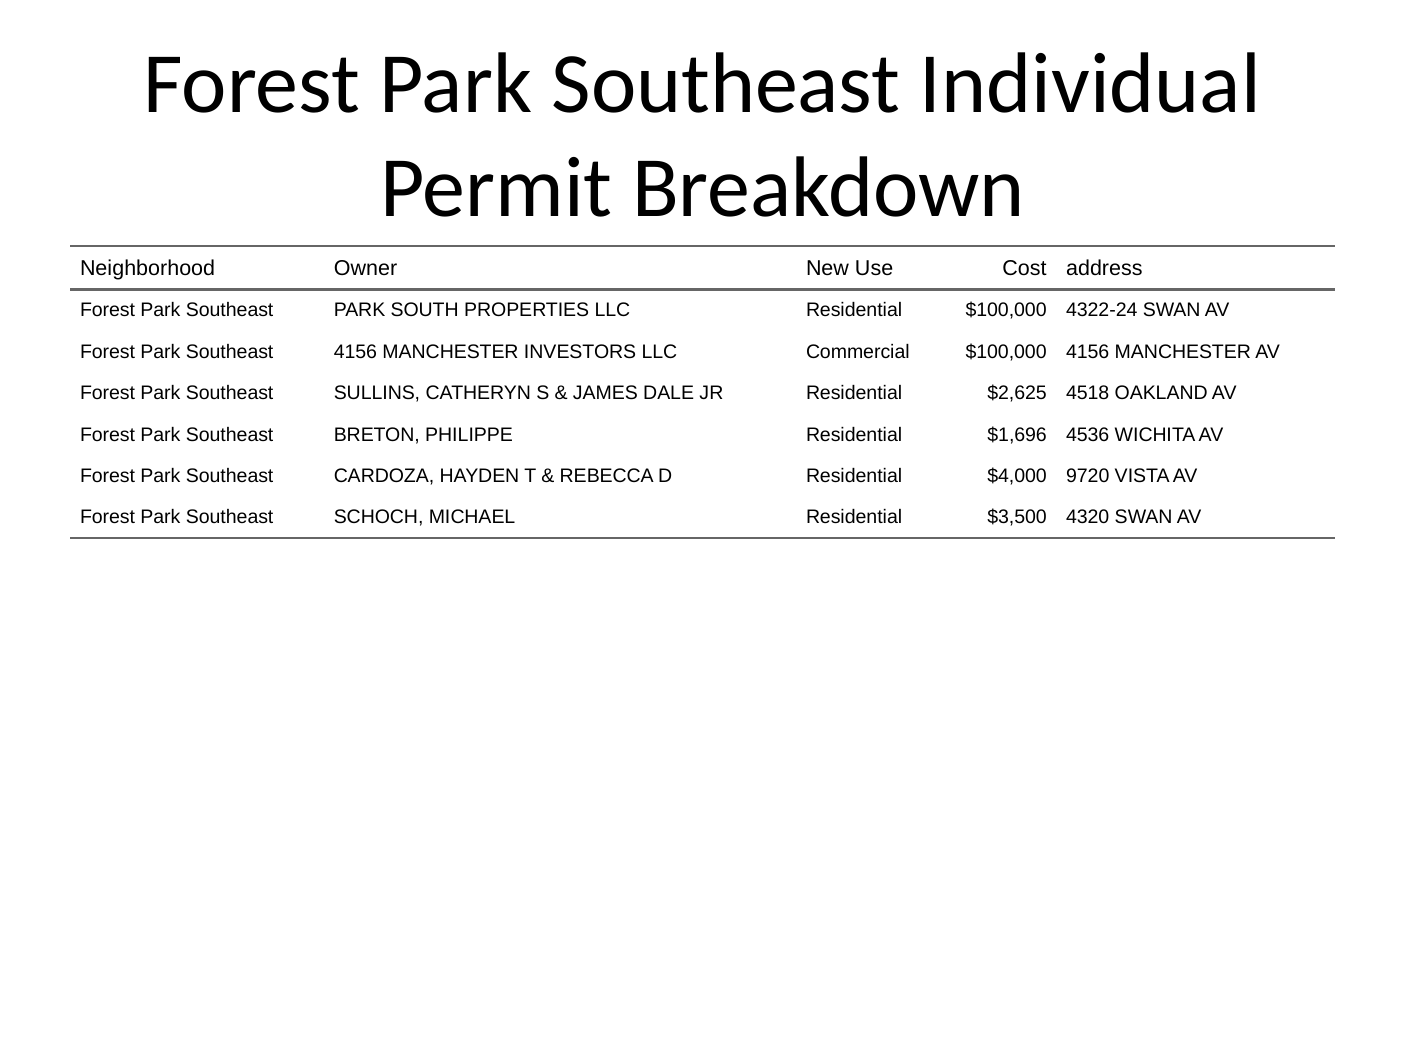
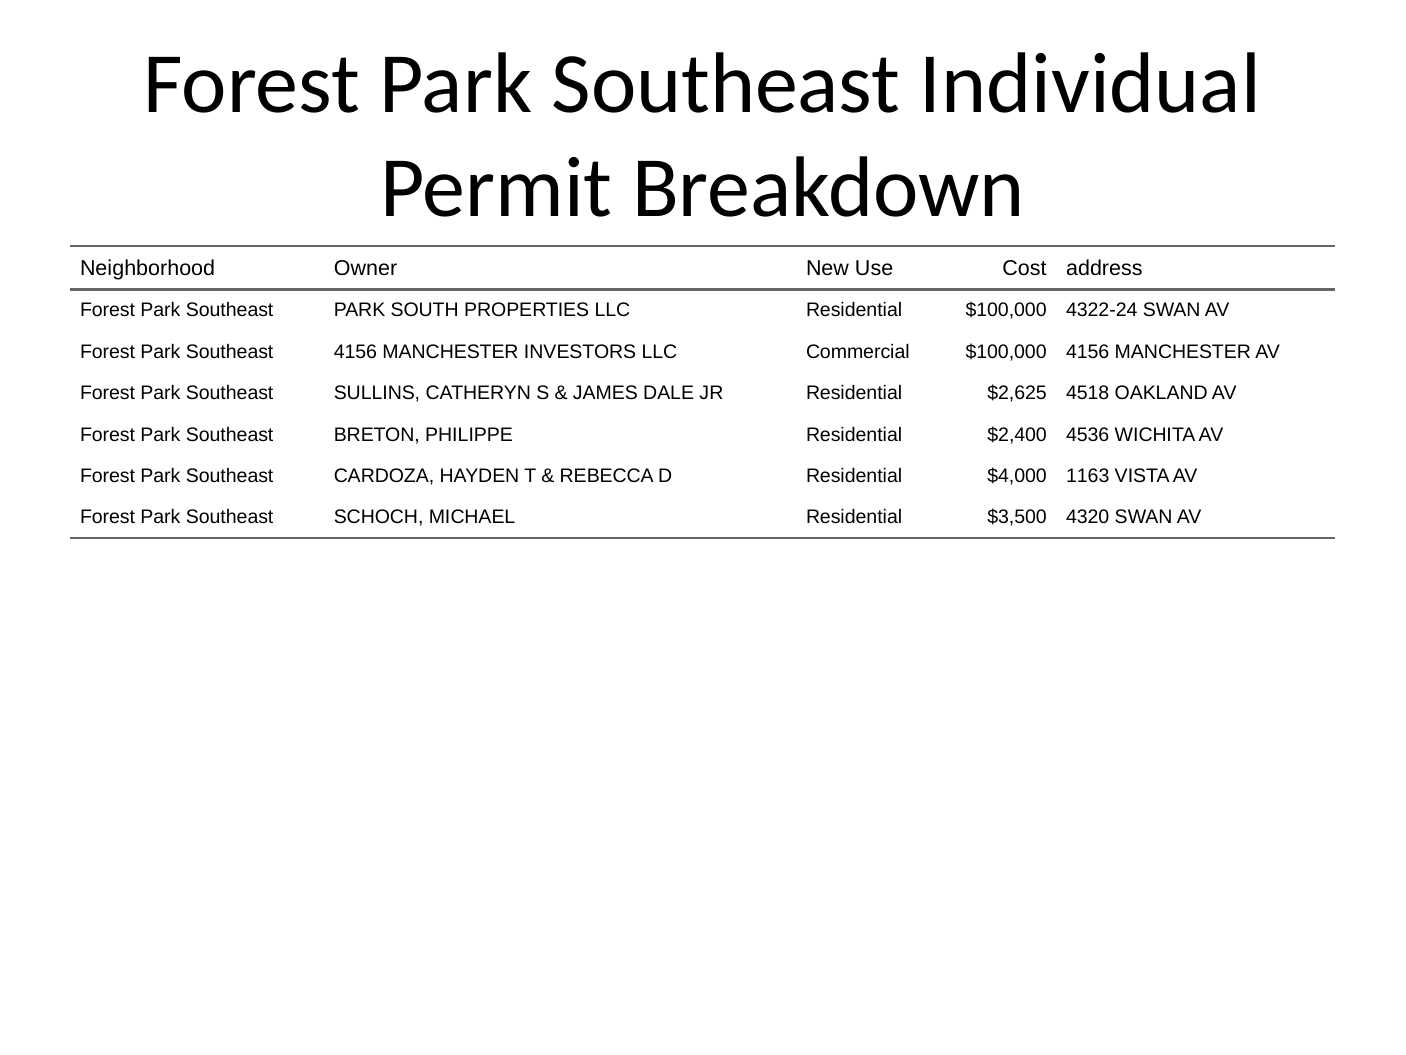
$1,696: $1,696 -> $2,400 (1017, 434)
9720: 9720 -> 1163 (1088, 476)
